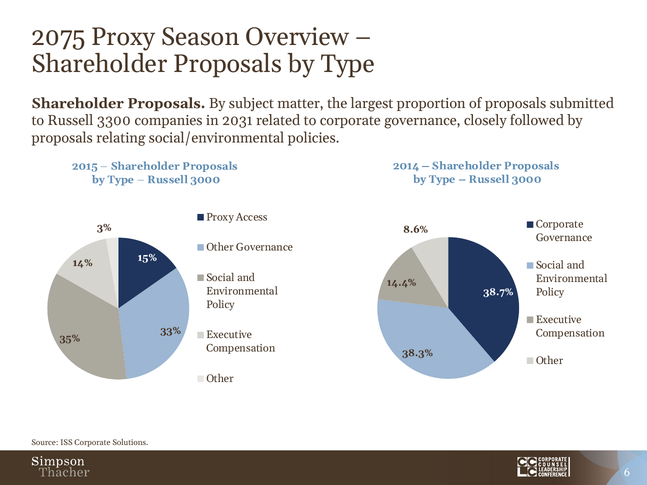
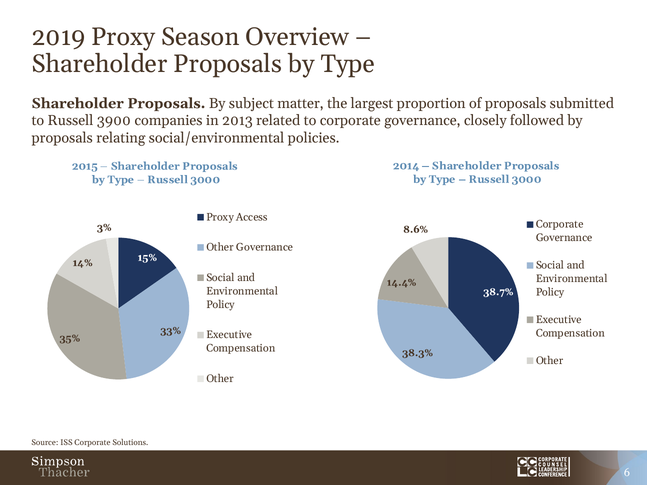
2075: 2075 -> 2019 (58, 37)
3300: 3300 -> 3900 (114, 121)
2031: 2031 -> 2013 (237, 121)
